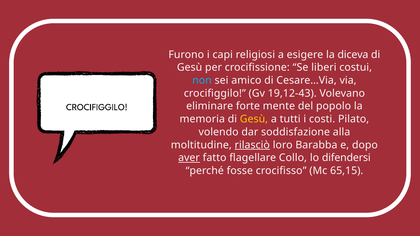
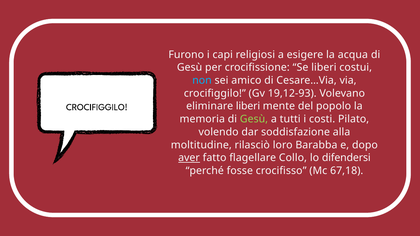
diceva: diceva -> acqua (353, 55)
19,12-43: 19,12-43 -> 19,12-93 (292, 93)
eliminare forte: forte -> liberi (248, 106)
Gesù colour: yellow -> light green (254, 119)
rilasciò underline: present -> none (252, 145)
65,15: 65,15 -> 67,18 (347, 171)
